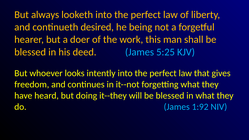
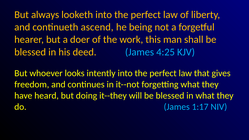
desired: desired -> ascend (97, 27)
5:25: 5:25 -> 4:25 (166, 52)
1:92: 1:92 -> 1:17 (200, 107)
